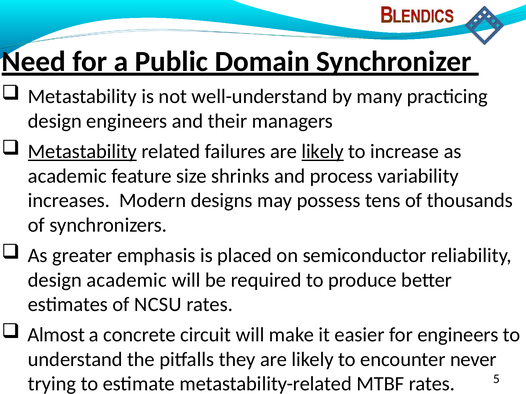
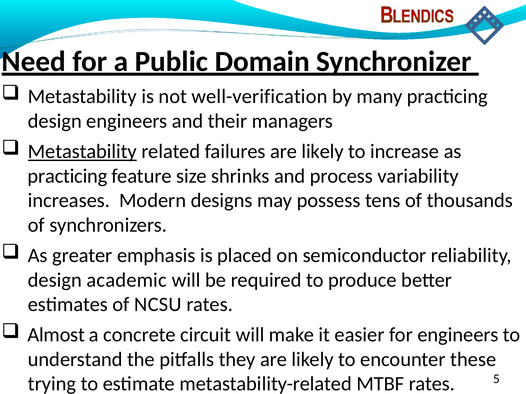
well-understand: well-understand -> well-verification (259, 97)
likely underline: present -> none (323, 152)
academic: academic -> practicing (67, 176)
never: never -> these (473, 360)
